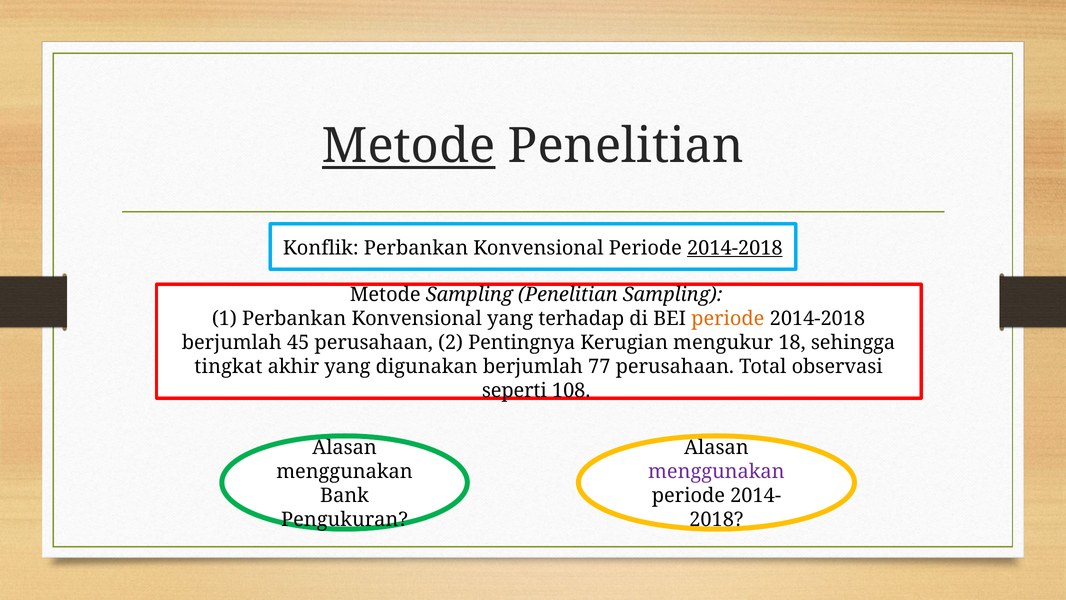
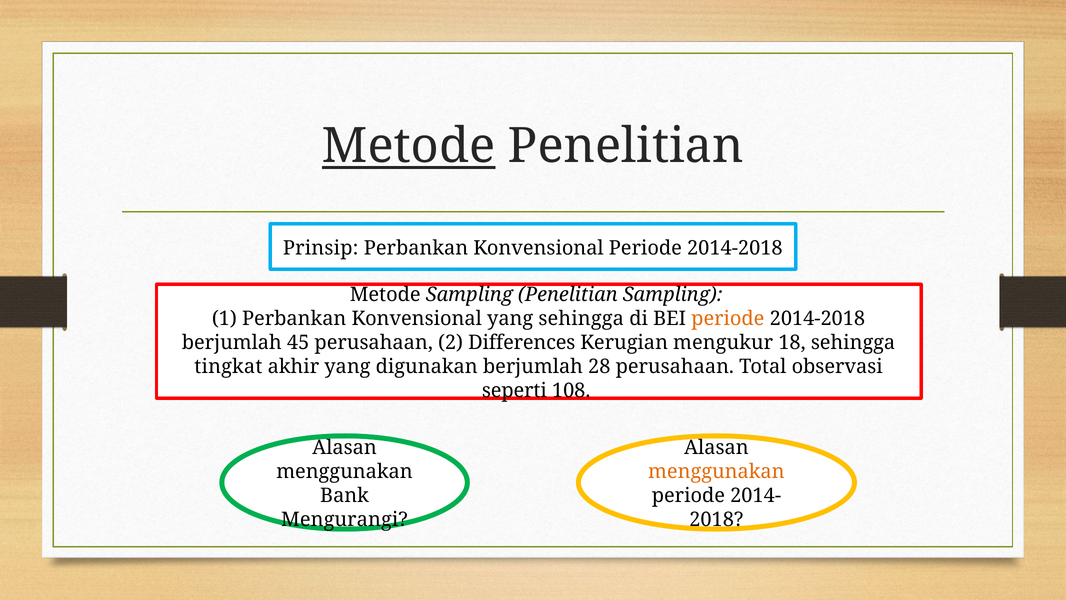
Konflik: Konflik -> Prinsip (321, 248)
2014-2018 underline: present -> none (735, 248)
yang terhadap: terhadap -> sehingga (581, 318)
Pentingnya: Pentingnya -> Differences (522, 342)
77: 77 -> 28 (599, 366)
menggunakan colour: purple -> orange (716, 472)
Pengukuran: Pengukuran -> Mengurangi (344, 520)
